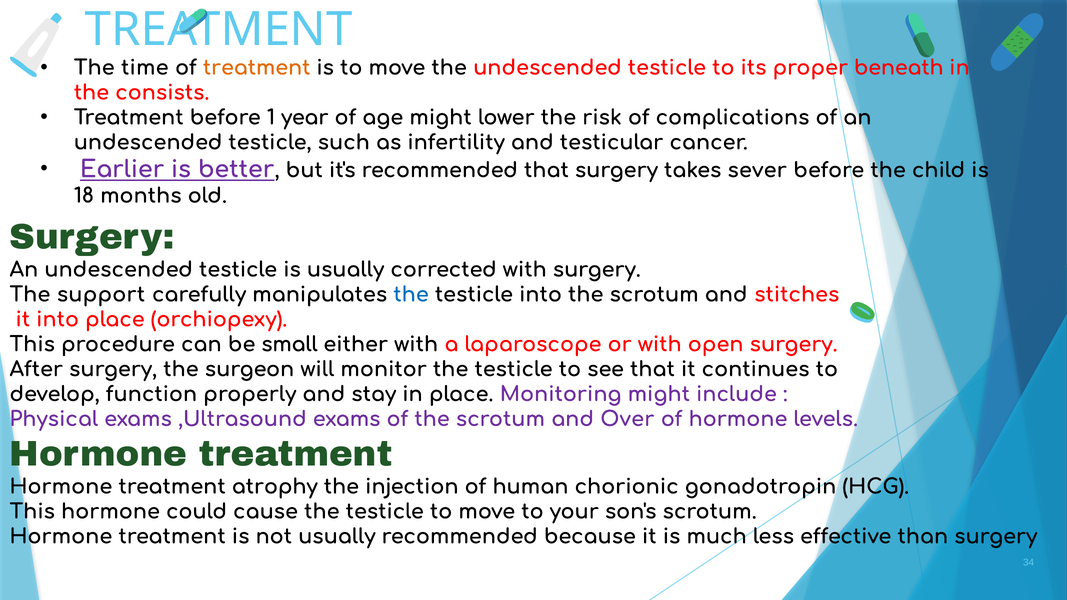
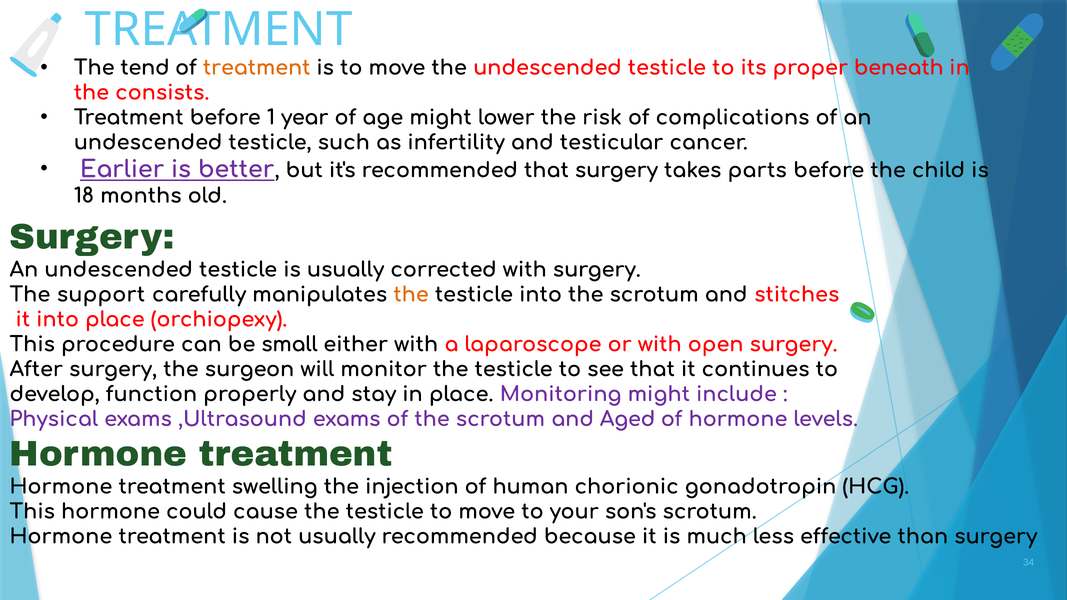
time: time -> tend (145, 68)
sever: sever -> parts (757, 170)
the colour: blue -> orange (411, 295)
Over: Over -> Aged (628, 419)
atrophy: atrophy -> swelling (275, 487)
